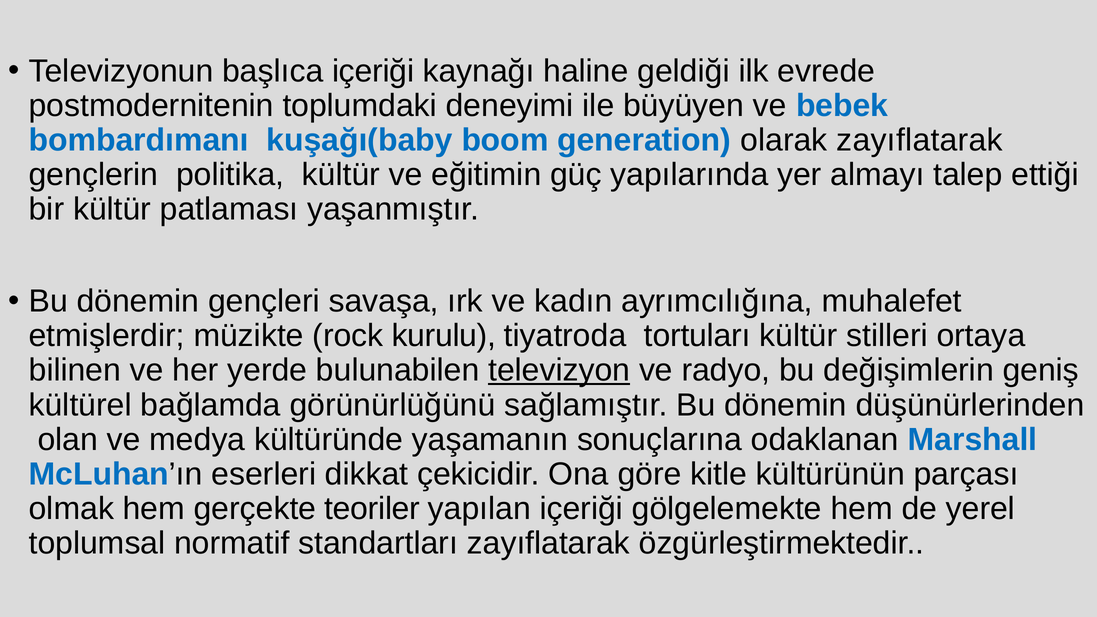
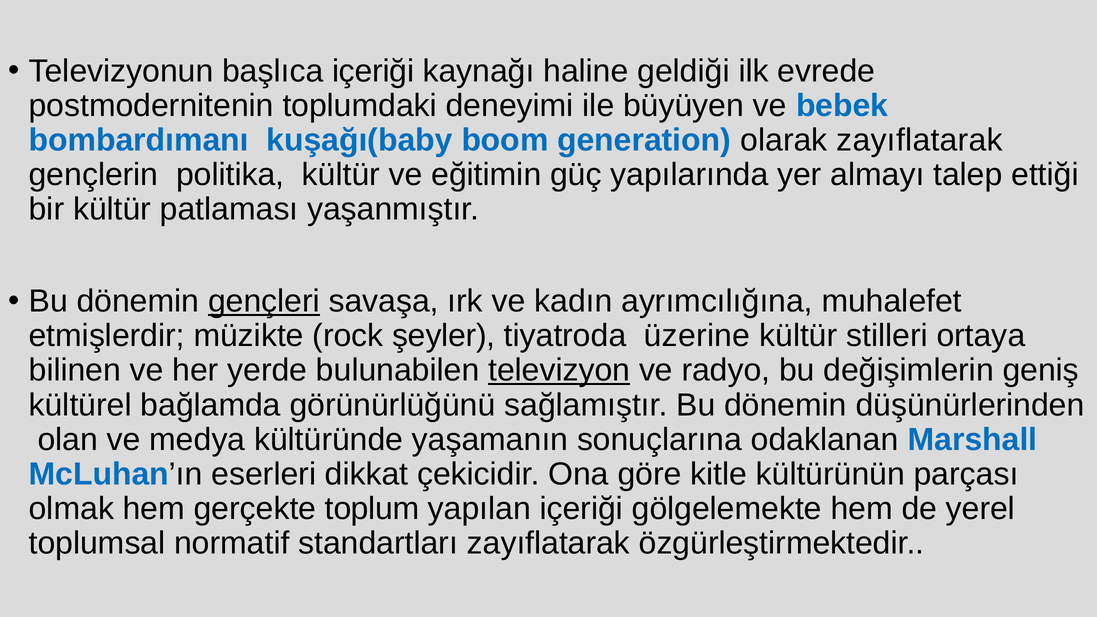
gençleri underline: none -> present (264, 301)
kurulu: kurulu -> şeyler (444, 336)
tortuları: tortuları -> üzerine (697, 336)
teoriler: teoriler -> toplum (372, 509)
